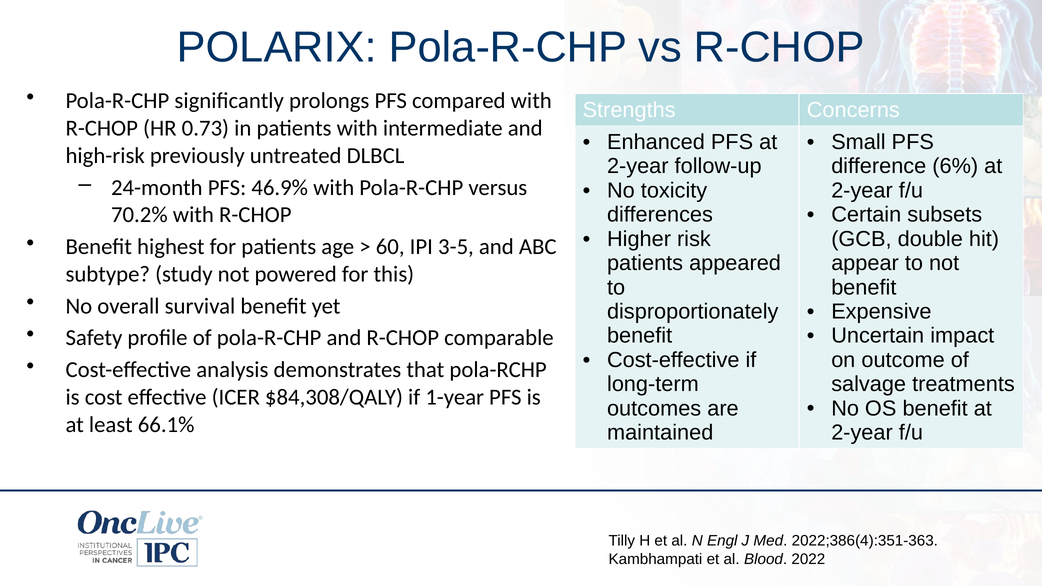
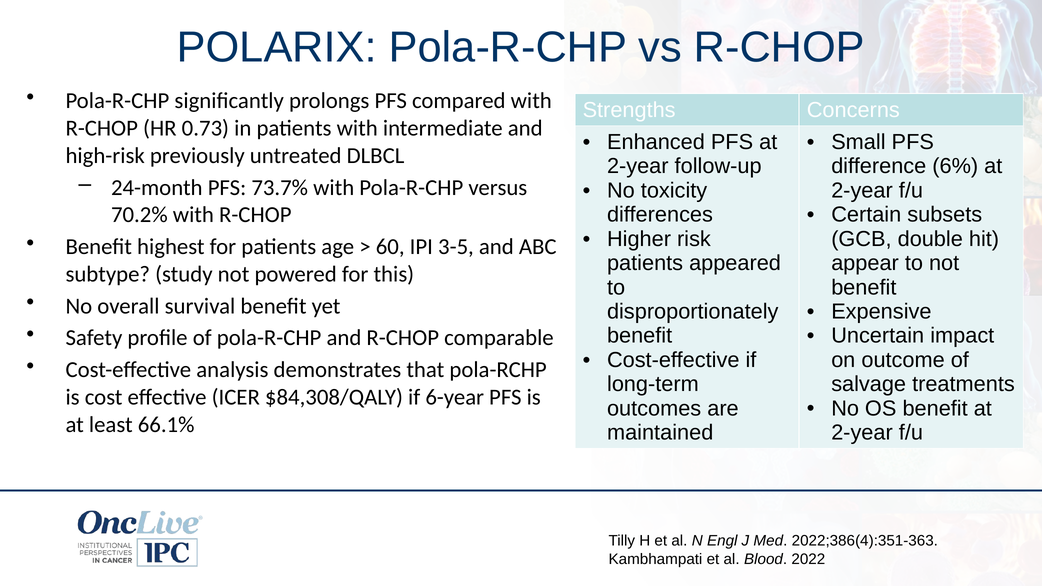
46.9%: 46.9% -> 73.7% (280, 188)
1-year: 1-year -> 6-year (455, 397)
